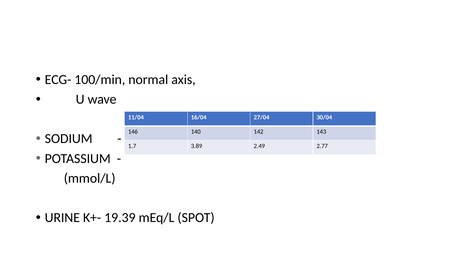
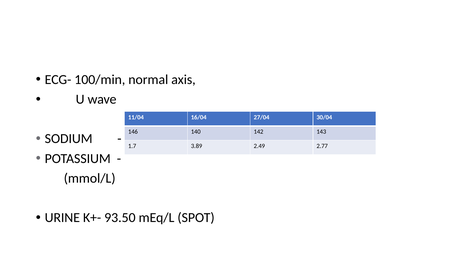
19.39: 19.39 -> 93.50 (120, 218)
